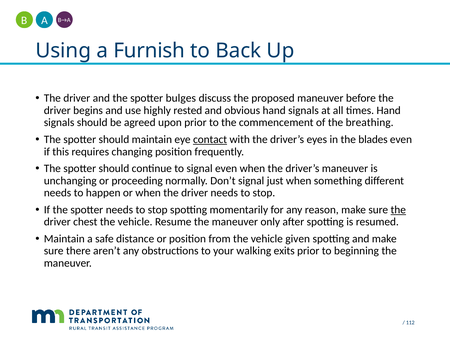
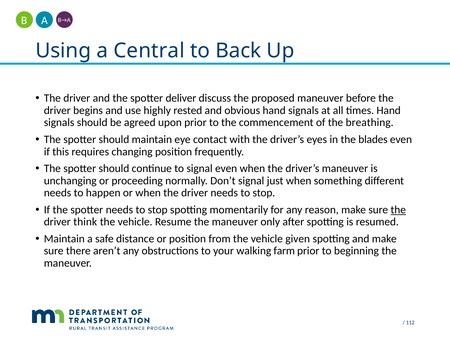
Furnish: Furnish -> Central (149, 50)
bulges: bulges -> deliver (181, 98)
contact underline: present -> none (210, 139)
chest: chest -> think (85, 222)
exits: exits -> farm (284, 251)
